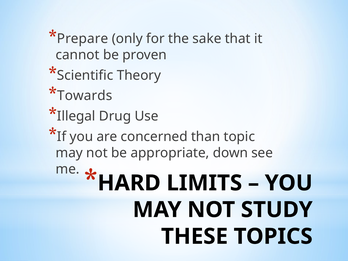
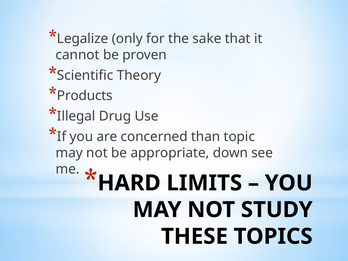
Prepare: Prepare -> Legalize (83, 39)
Towards: Towards -> Products (85, 96)
